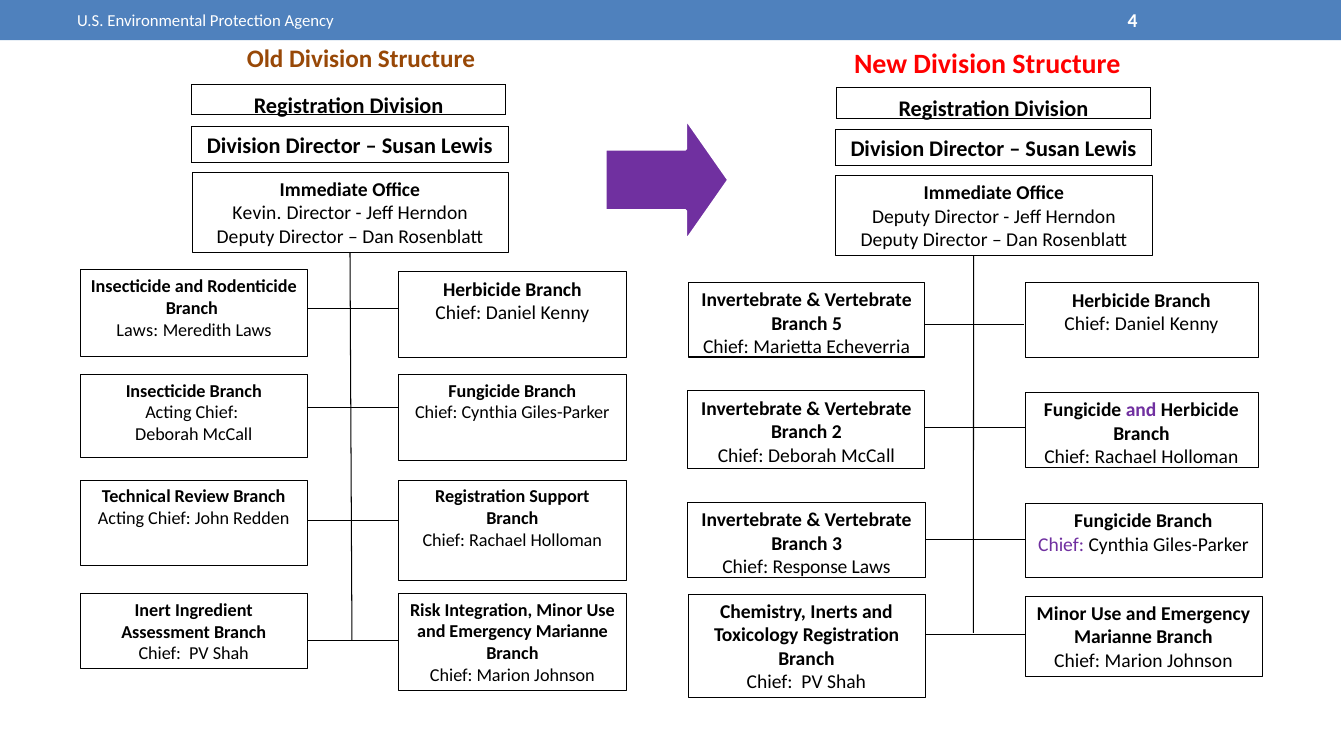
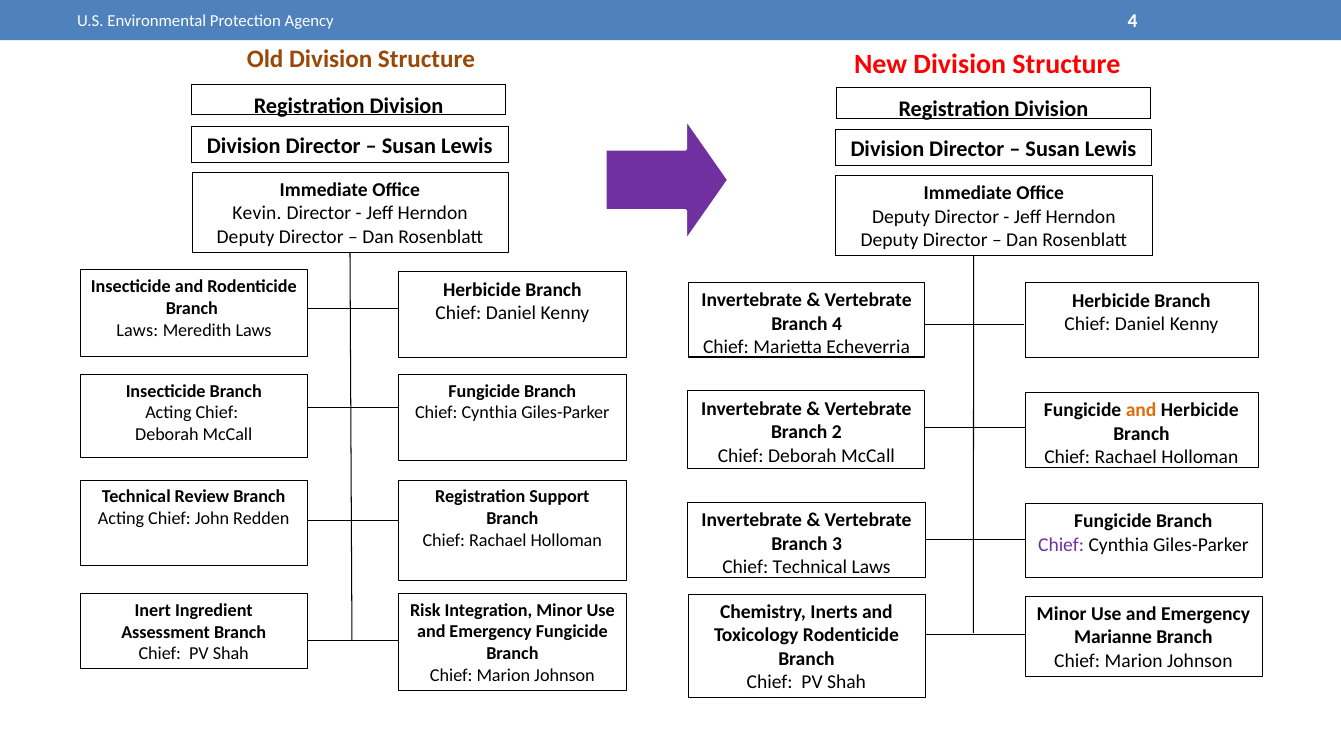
Branch 5: 5 -> 4 (837, 324)
and colour: purple -> orange (1141, 411)
Chief Response: Response -> Technical (810, 568)
Marianne: Marianne -> Fungicide (572, 632)
Toxicology Registration: Registration -> Rodenticide (851, 636)
